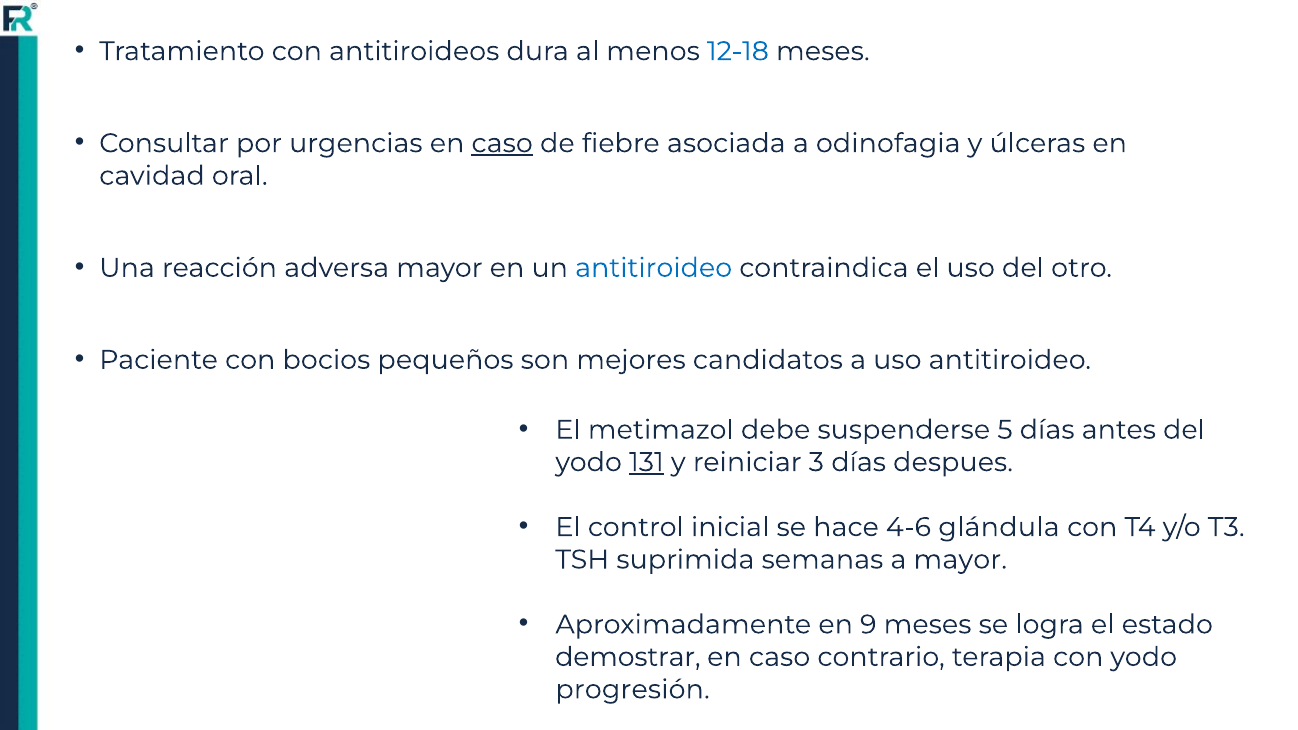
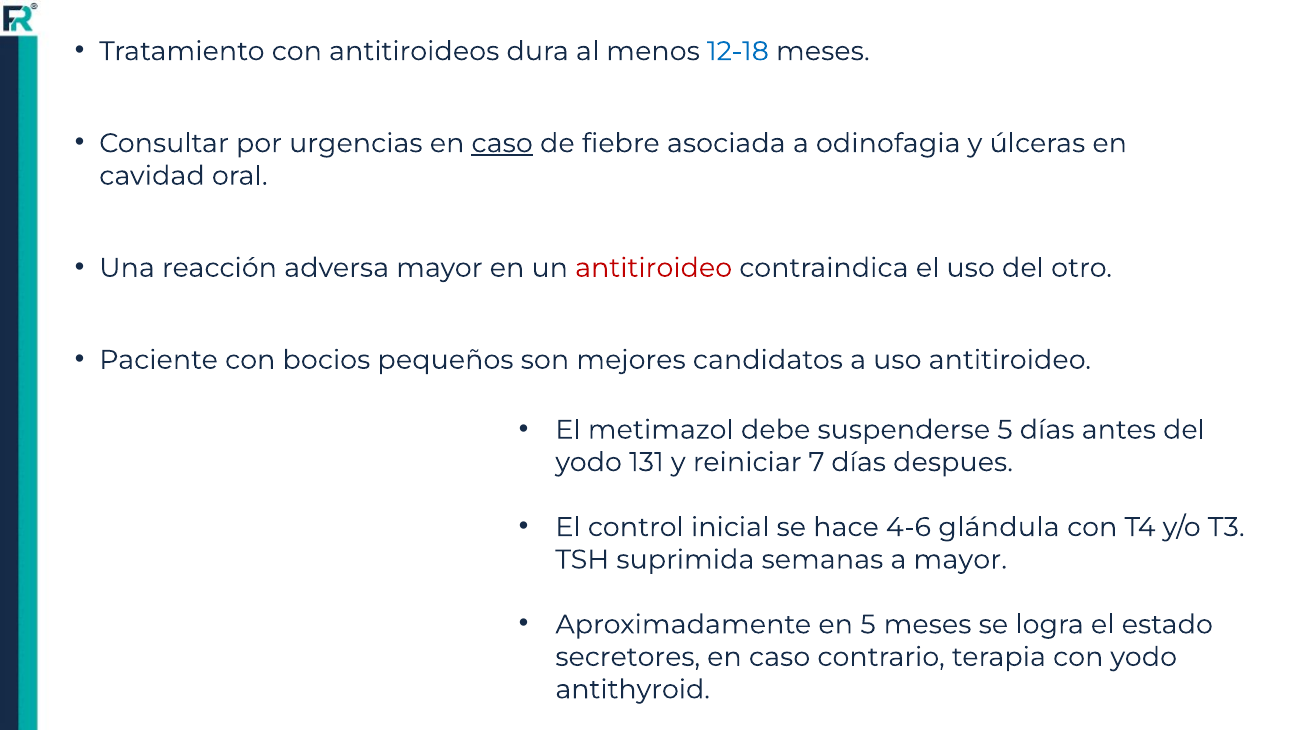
antitiroideo colour: blue -> red (654, 268)
131 underline: present -> none (646, 462)
3: 3 -> 7 (817, 462)
en 9: 9 -> 5 (868, 625)
demostrar: demostrar -> secretores (628, 657)
progresión: progresión -> antithyroid (633, 690)
